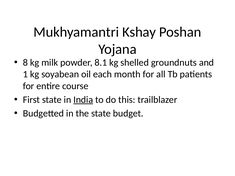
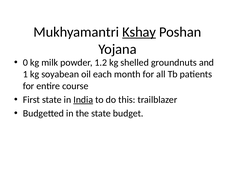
Kshay underline: none -> present (139, 32)
8: 8 -> 0 (25, 63)
8.1: 8.1 -> 1.2 (101, 63)
